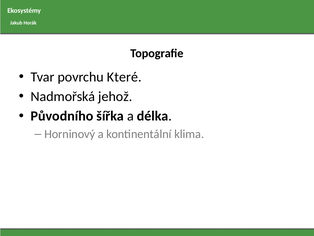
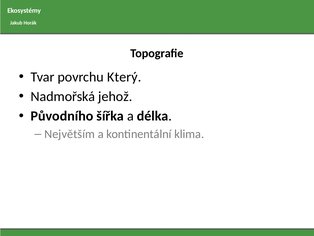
Které: Které -> Který (124, 77)
Horninový: Horninový -> Největším (70, 134)
